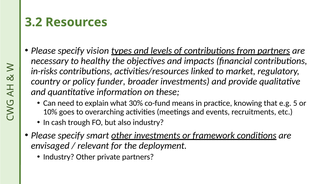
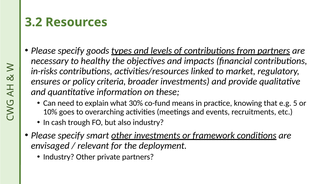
vision: vision -> goods (98, 50)
country: country -> ensures (46, 81)
funder: funder -> criteria (111, 81)
